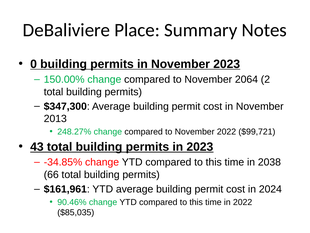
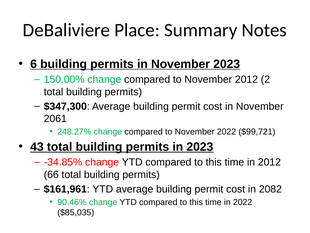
0: 0 -> 6 (34, 64)
November 2064: 2064 -> 2012 (246, 79)
2013: 2013 -> 2061 (55, 119)
in 2038: 2038 -> 2012 (269, 162)
2024: 2024 -> 2082 (270, 189)
